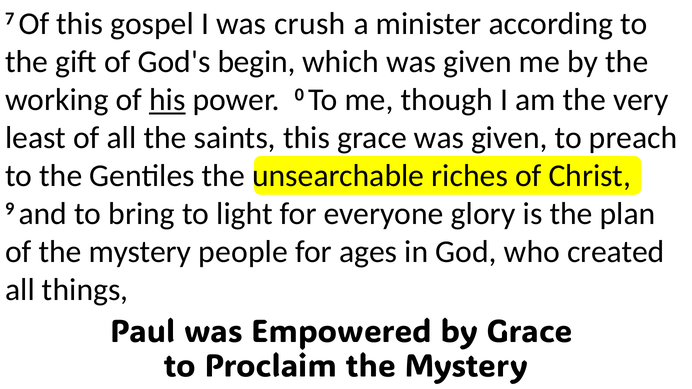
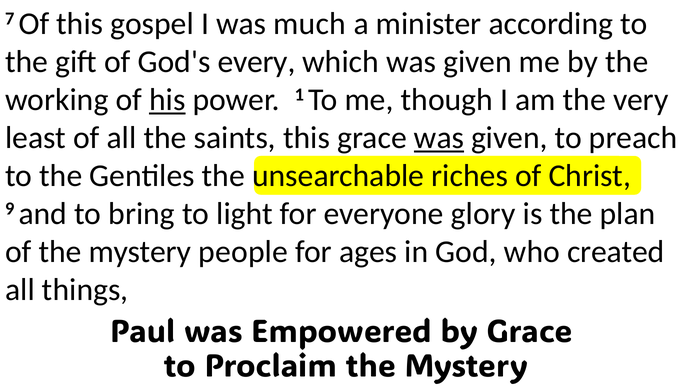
crush: crush -> much (310, 24)
begin: begin -> every (257, 62)
0: 0 -> 1 (299, 95)
was underline: none -> present (439, 138)
